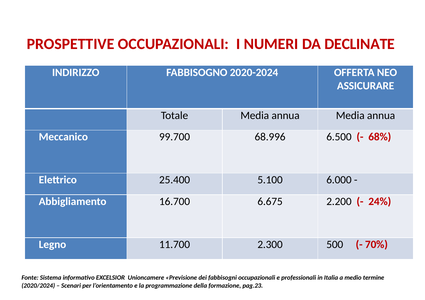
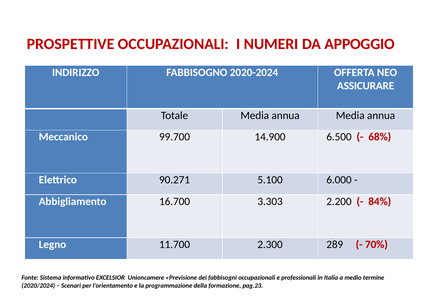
DECLINATE: DECLINATE -> APPOGGIO (360, 44)
68.996: 68.996 -> 14.900 (270, 137)
25.400: 25.400 -> 90.271 (175, 180)
6.675: 6.675 -> 3.303 (270, 202)
24%: 24% -> 84% (380, 202)
500: 500 -> 289 (335, 245)
